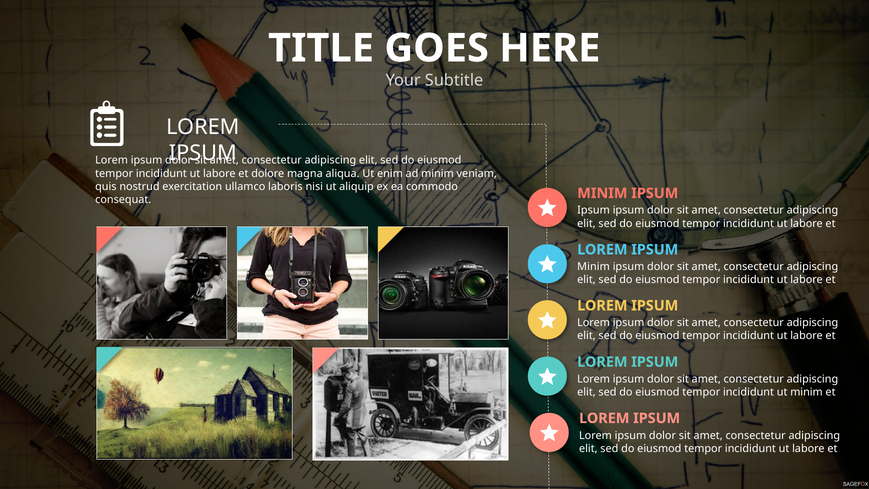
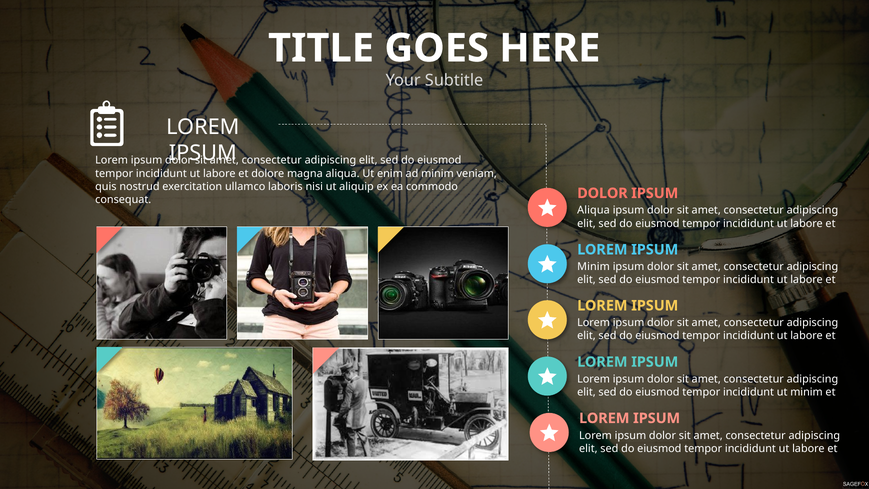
MINIM: MINIM -> DOLOR (602, 193)
Ipsum: Ipsum -> Aliqua (594, 210)
